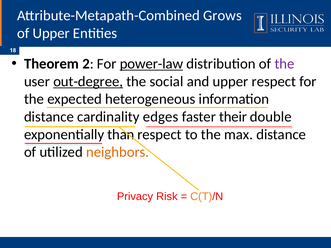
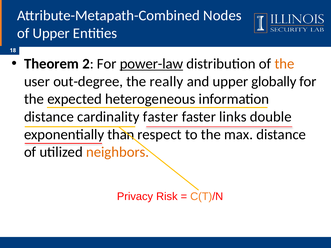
Grows: Grows -> Nodes (222, 16)
the colour: purple -> orange (284, 64)
out-degree underline: present -> none (88, 82)
social: social -> really (166, 82)
upper respect: respect -> globally (274, 82)
cardinality edges: edges -> faster (161, 117)
their: their -> links (233, 117)
